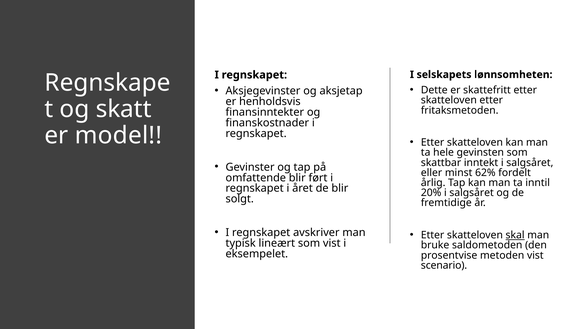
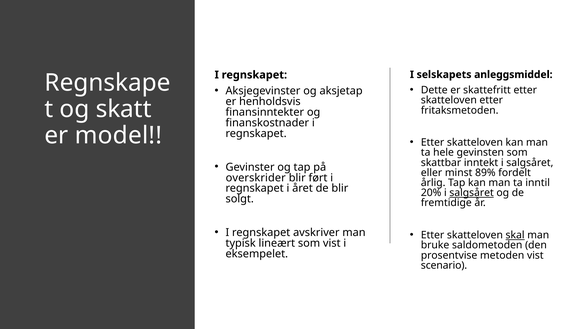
lønnsomheten: lønnsomheten -> anleggsmiddel (513, 75)
62%: 62% -> 89% (485, 173)
omfattende: omfattende -> overskrider (256, 178)
salgsåret underline: none -> present (472, 193)
